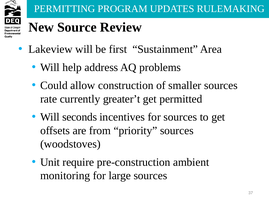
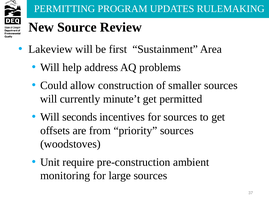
rate: rate -> will (49, 99)
greater’t: greater’t -> minute’t (122, 99)
